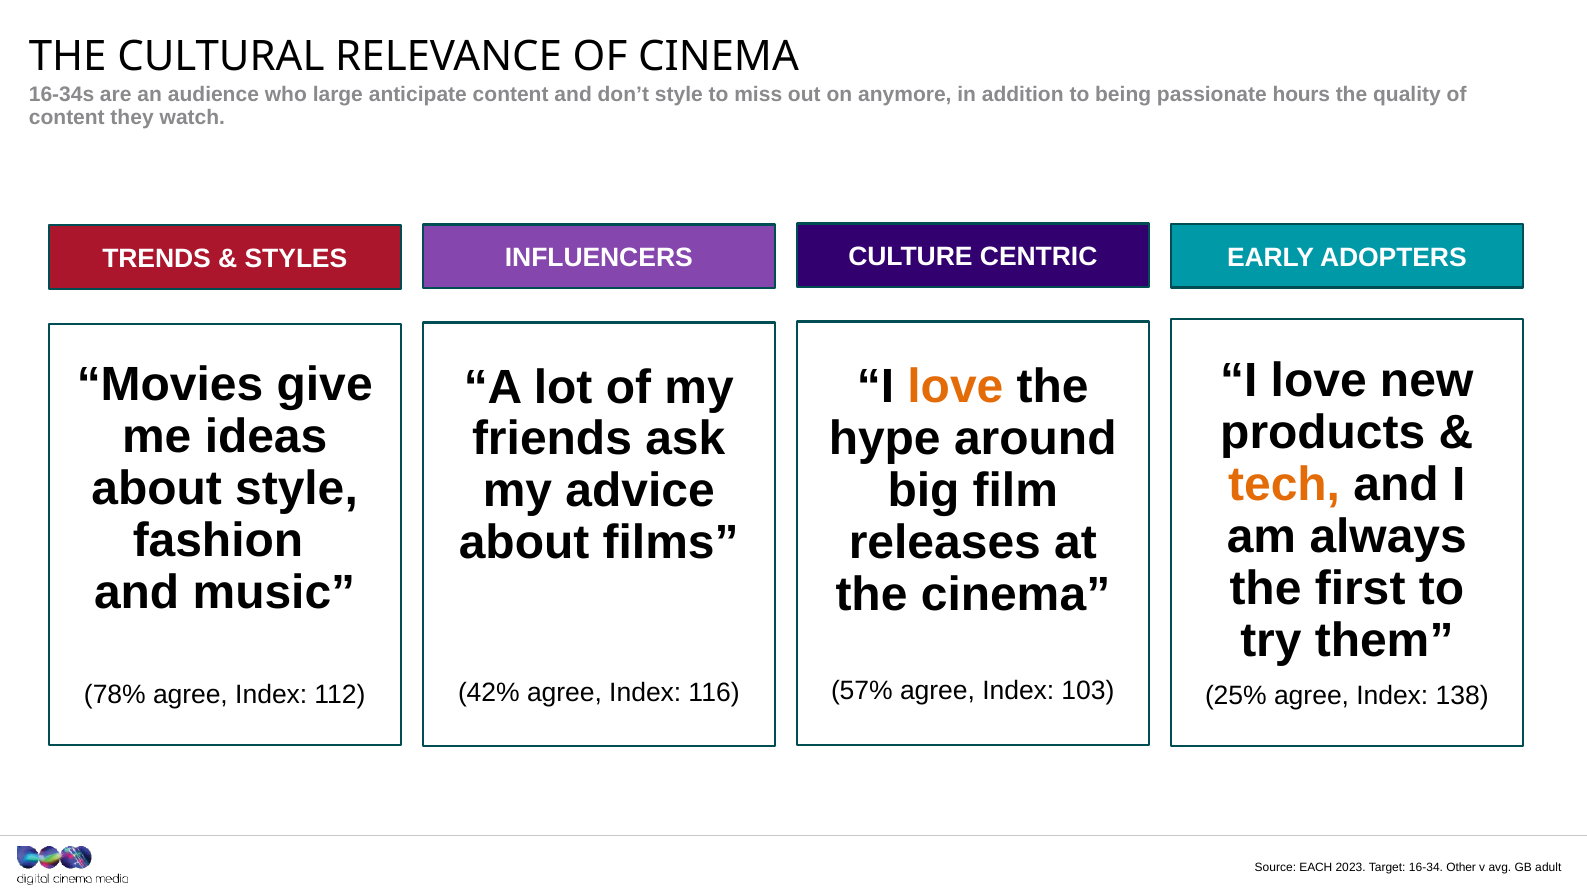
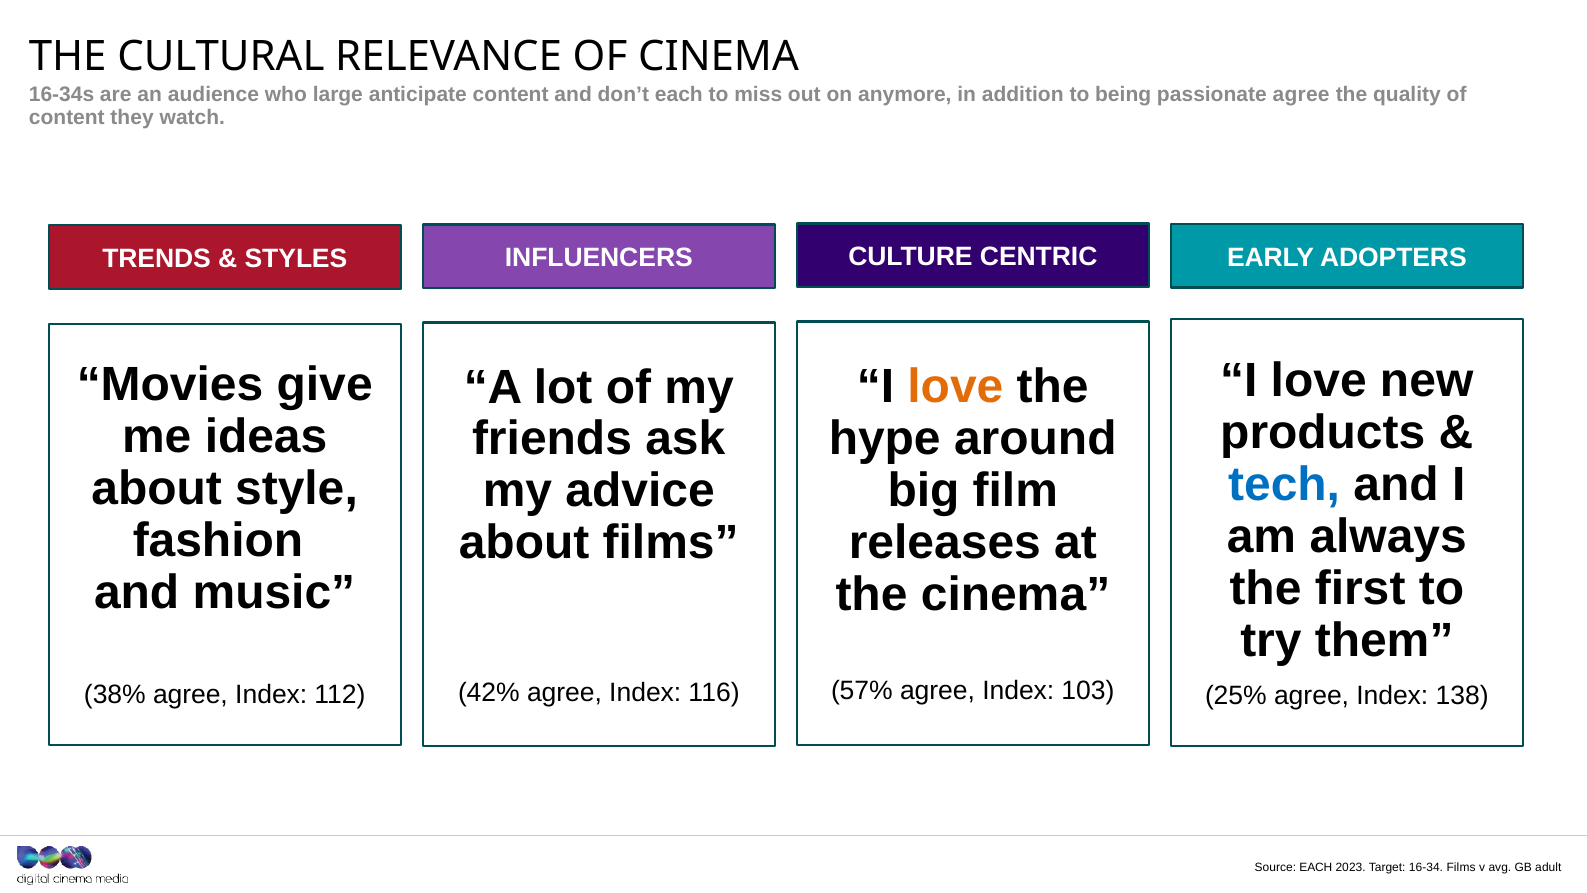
don’t style: style -> each (679, 95)
passionate hours: hours -> agree (1301, 95)
tech colour: orange -> blue (1284, 484)
78%: 78% -> 38% (115, 695)
16-34 Other: Other -> Films (1461, 867)
